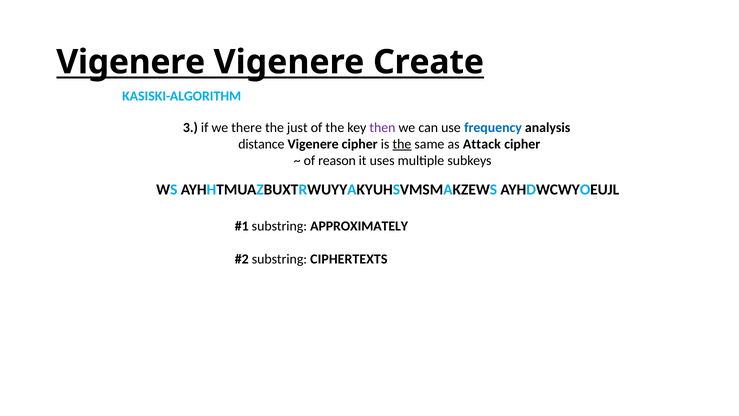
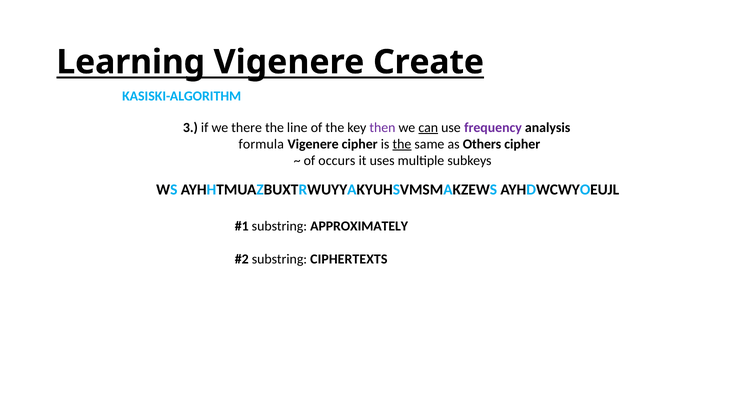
Vigenere: Vigenere -> Learning (131, 62)
just: just -> line (297, 127)
can underline: none -> present (428, 127)
frequency colour: blue -> purple (493, 127)
distance: distance -> formula (261, 144)
Attack: Attack -> Others (482, 144)
reason: reason -> occurs (337, 161)
